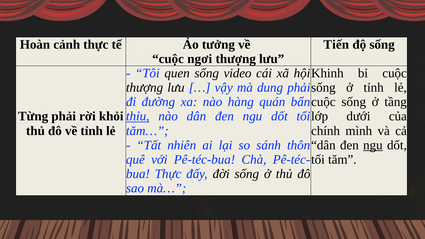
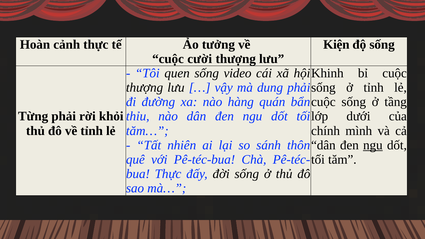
Tiến: Tiến -> Kiện (336, 44)
ngơi: ngơi -> cười (200, 59)
thỉu underline: present -> none (138, 116)
